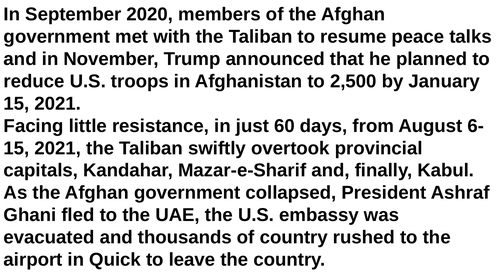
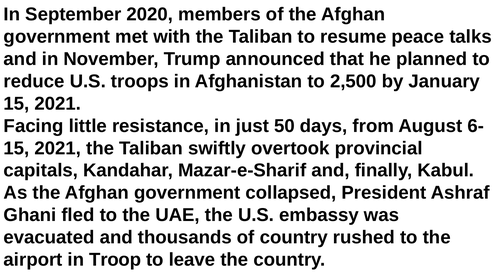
60: 60 -> 50 (284, 126)
Quick: Quick -> Troop (115, 260)
